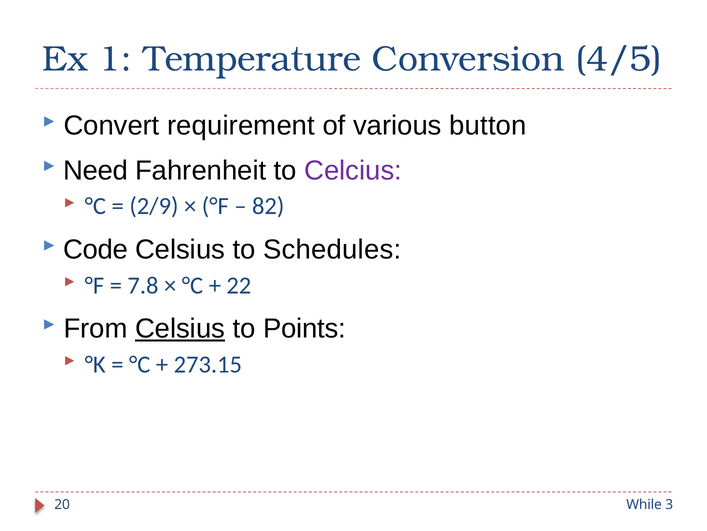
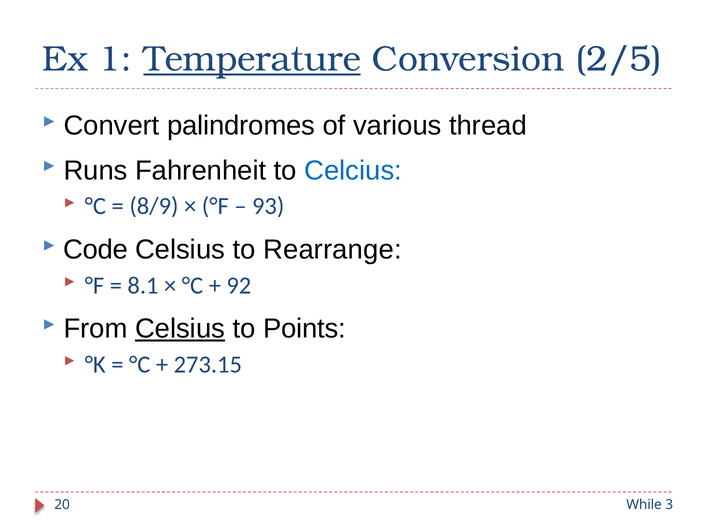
Temperature underline: none -> present (252, 59)
4/5: 4/5 -> 2/5 (619, 59)
requirement: requirement -> palindromes (241, 126)
button: button -> thread (488, 126)
Need: Need -> Runs (96, 170)
Celcius colour: purple -> blue (353, 170)
2/9: 2/9 -> 8/9 (154, 206)
82: 82 -> 93 (268, 206)
Schedules: Schedules -> Rearrange (332, 249)
7.8: 7.8 -> 8.1 (143, 285)
22: 22 -> 92 (239, 285)
